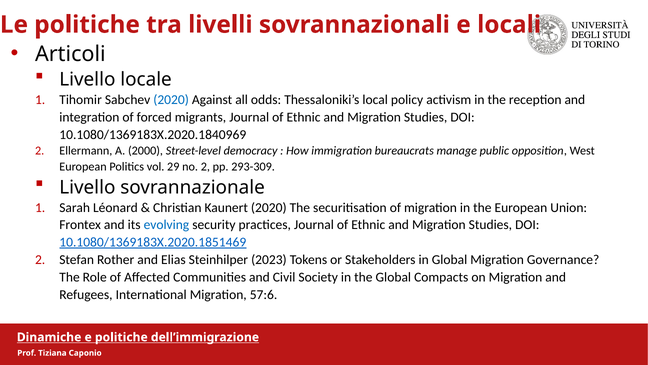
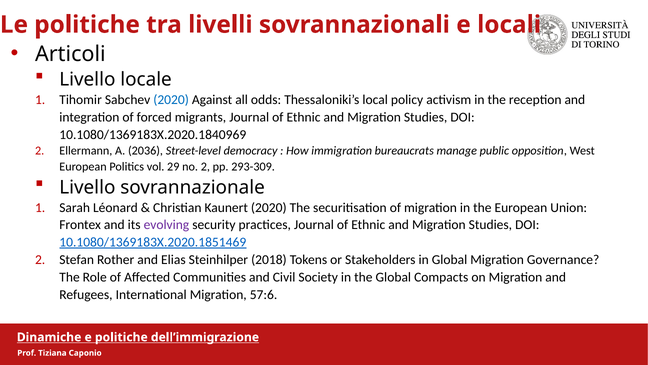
2000: 2000 -> 2036 (146, 151)
evolving colour: blue -> purple (166, 225)
2023: 2023 -> 2018 (269, 260)
